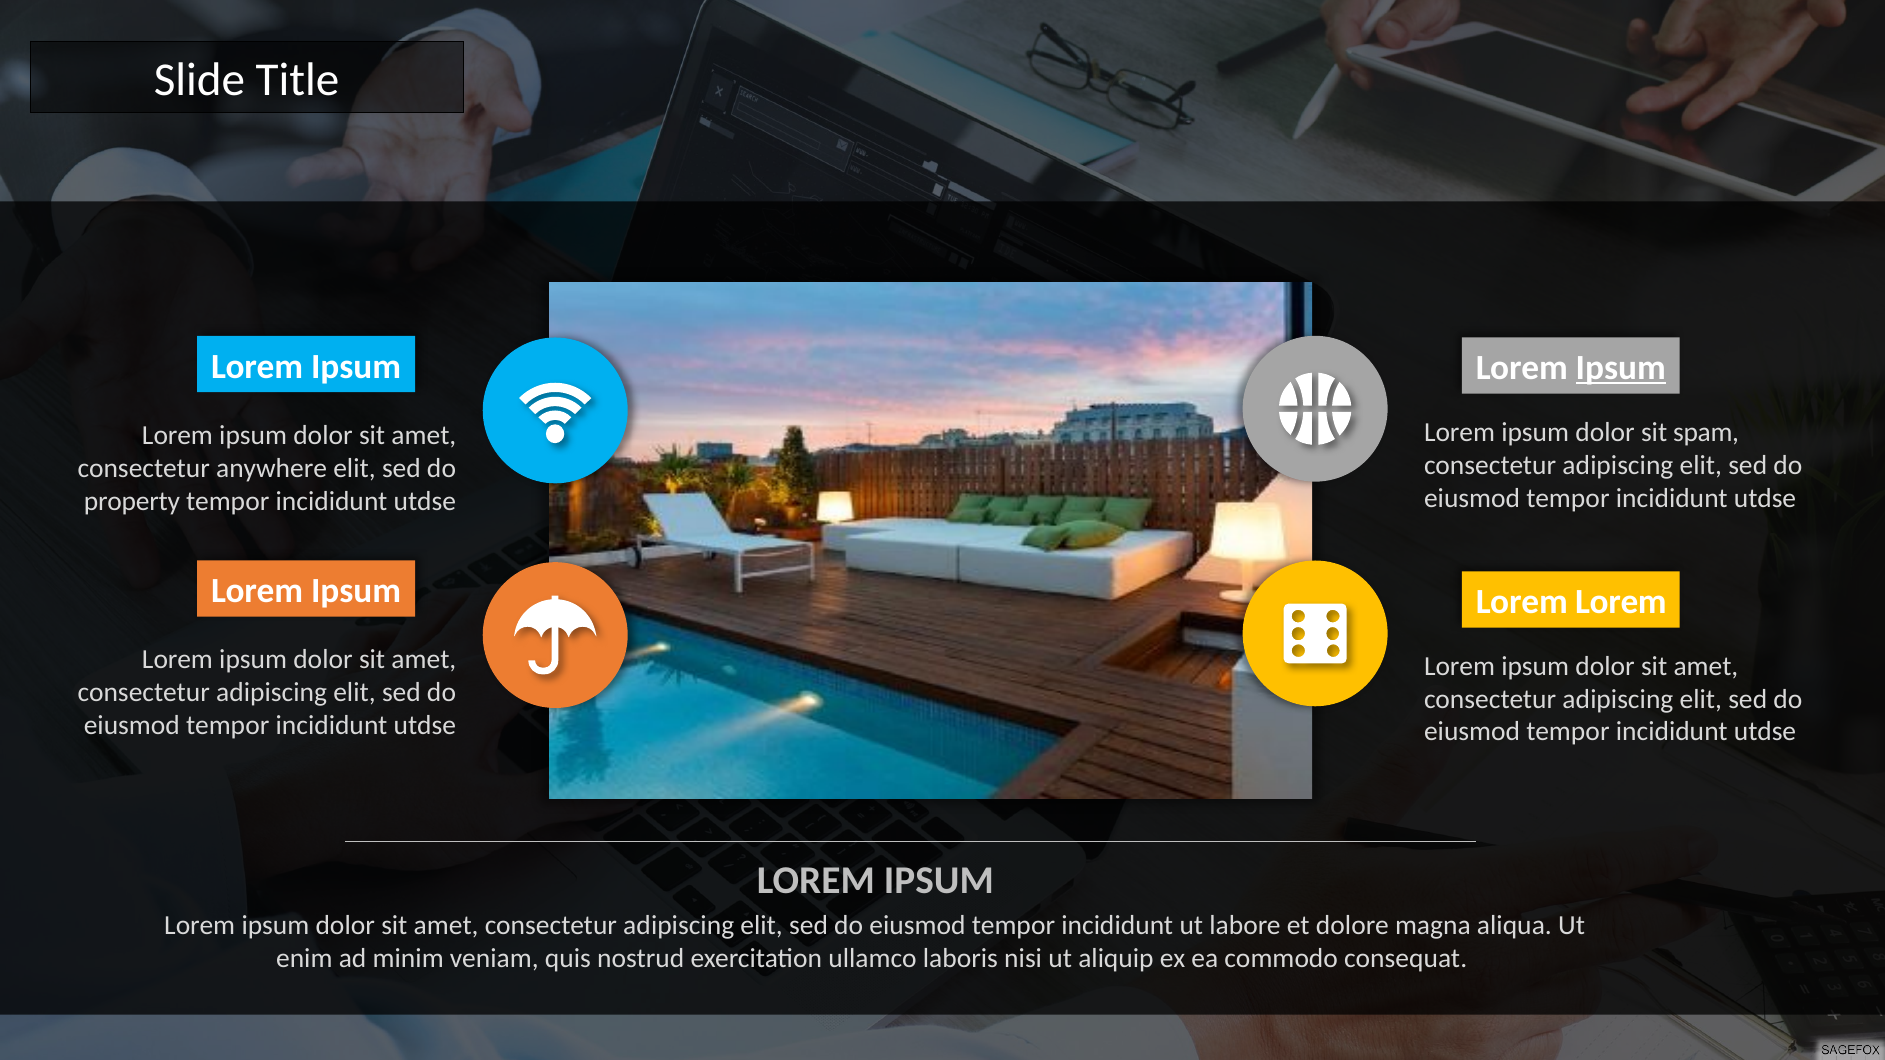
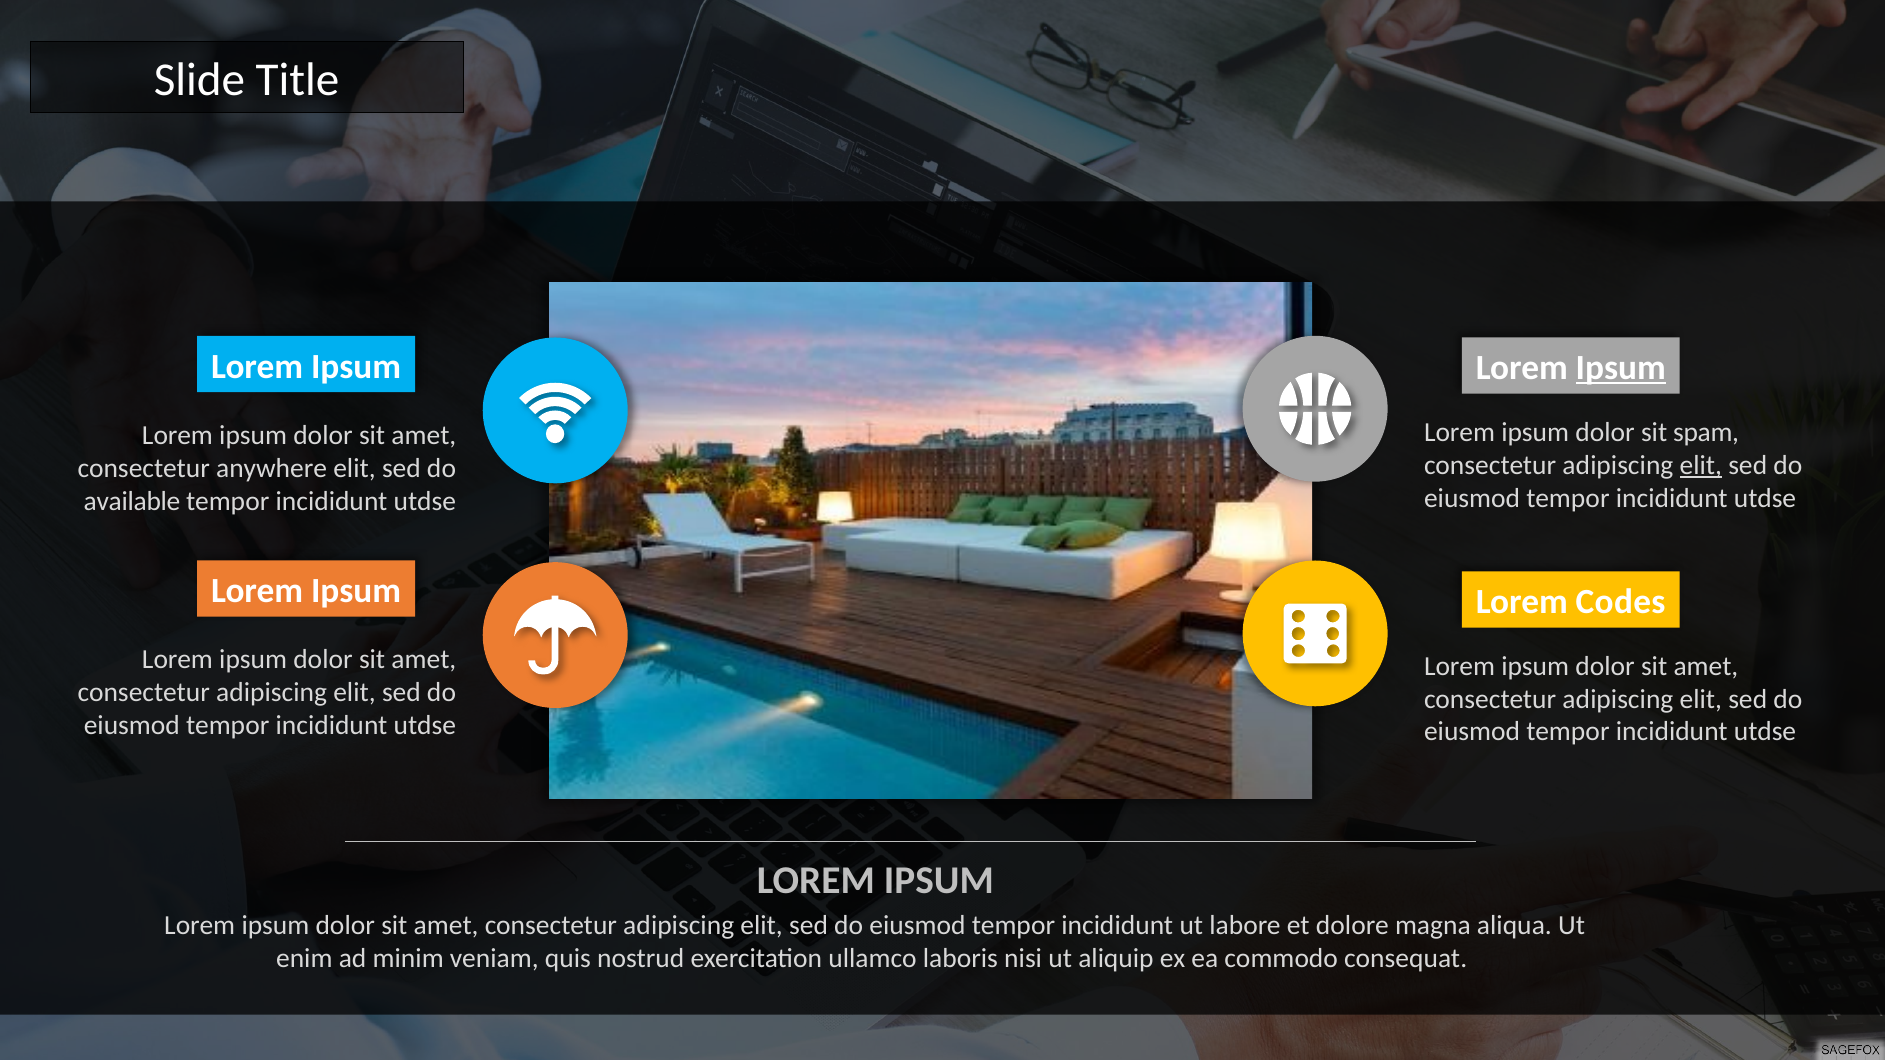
elit underline: none -> present (1701, 465)
property: property -> available (132, 501)
Lorem: Lorem -> Codes (1621, 602)
